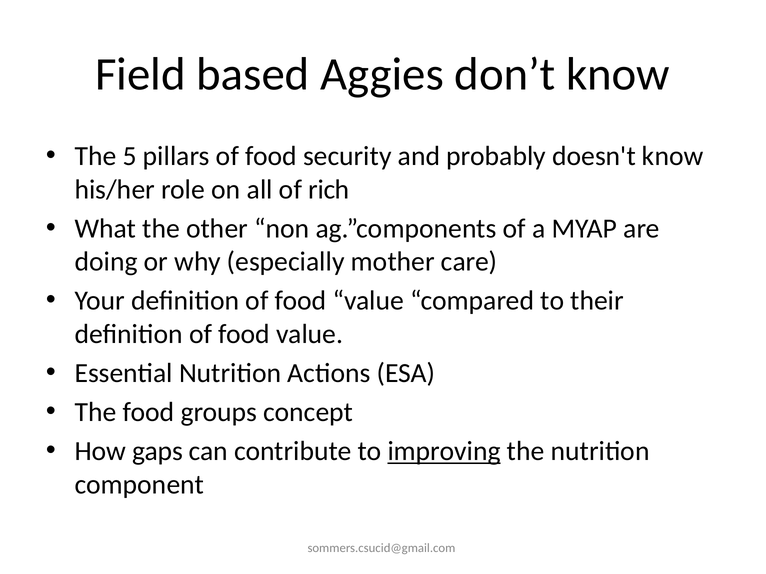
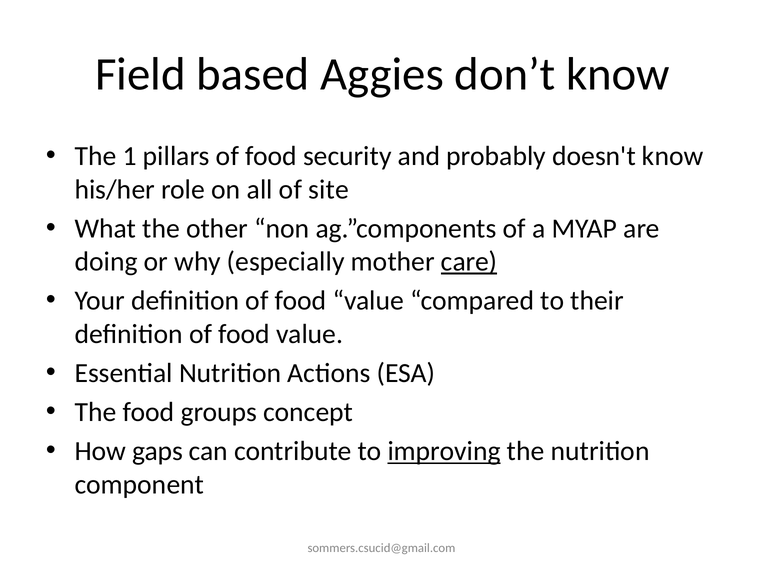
5: 5 -> 1 (130, 156)
rich: rich -> site (329, 190)
care underline: none -> present (469, 262)
